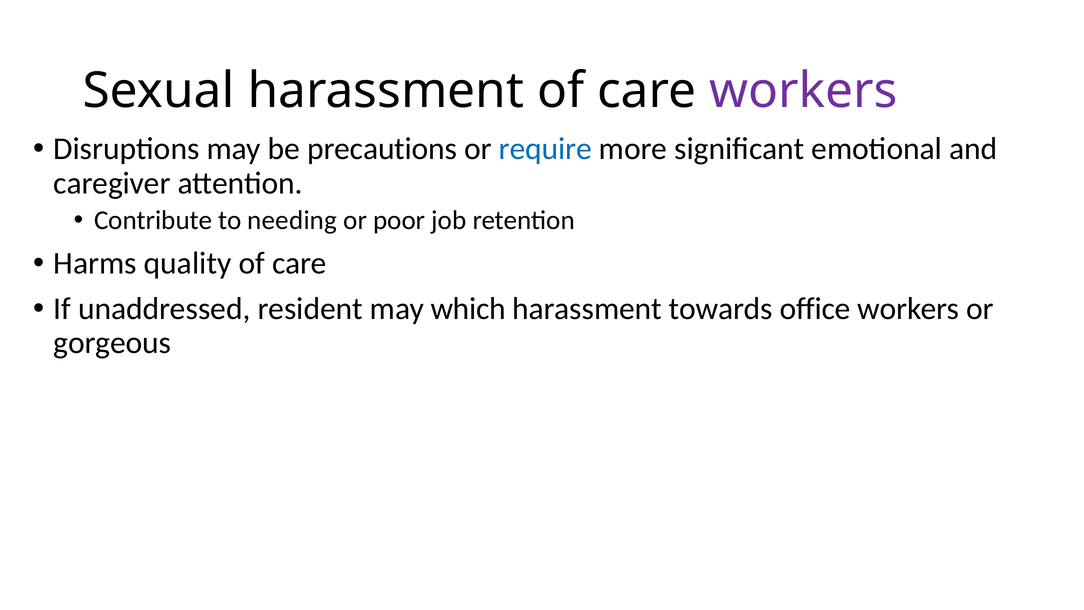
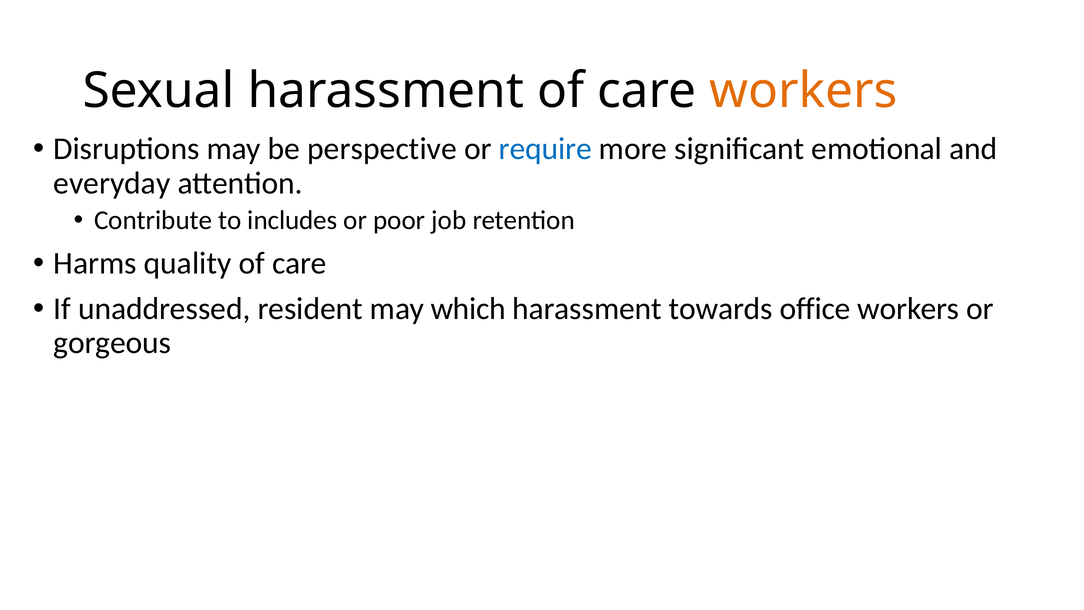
workers colour: purple -> orange (804, 91)
precautions: precautions -> perspective (382, 149)
caregiver: caregiver -> everyday (112, 183)
needing: needing -> includes (292, 220)
